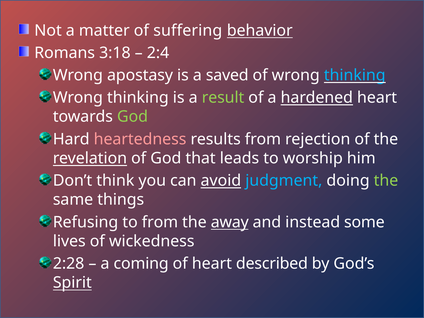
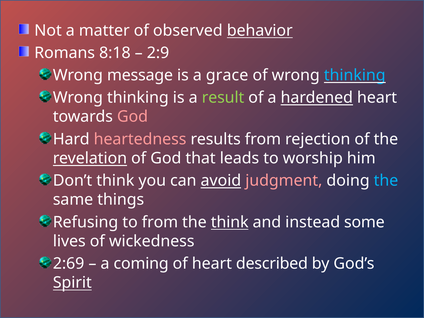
suffering: suffering -> observed (188, 30)
3:18: 3:18 -> 8:18 (115, 53)
2:4: 2:4 -> 2:9 (158, 53)
apostasy: apostasy -> message (140, 75)
saved: saved -> grace (227, 75)
God colour: light green -> pink (133, 117)
judgment colour: light blue -> pink (284, 181)
the colour: light green -> light blue (386, 181)
the away: away -> think (230, 222)
2:28: 2:28 -> 2:69 (69, 264)
